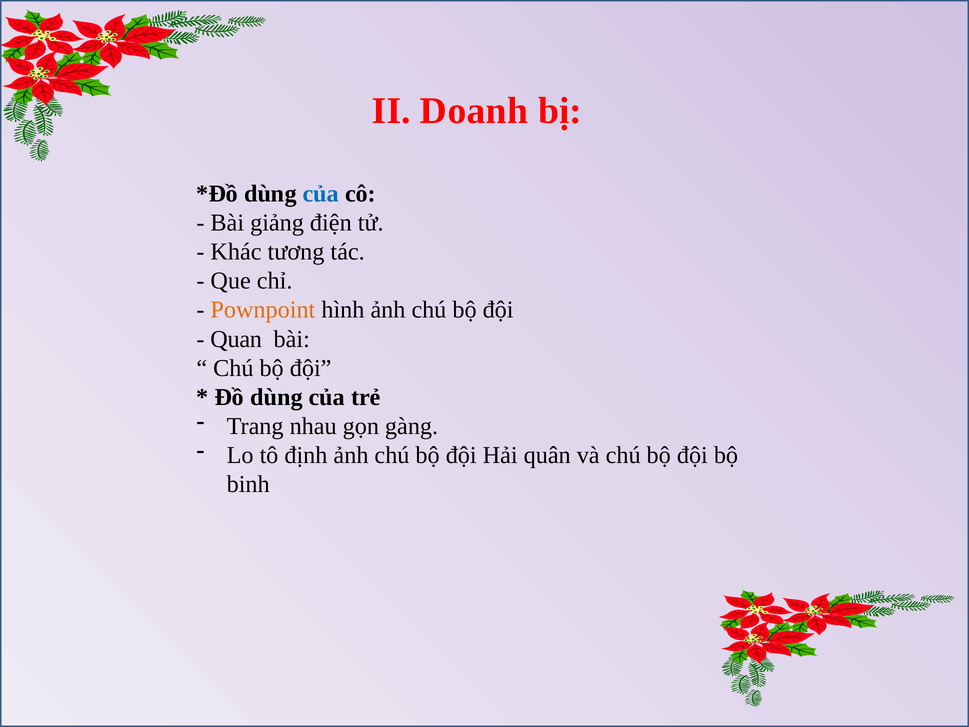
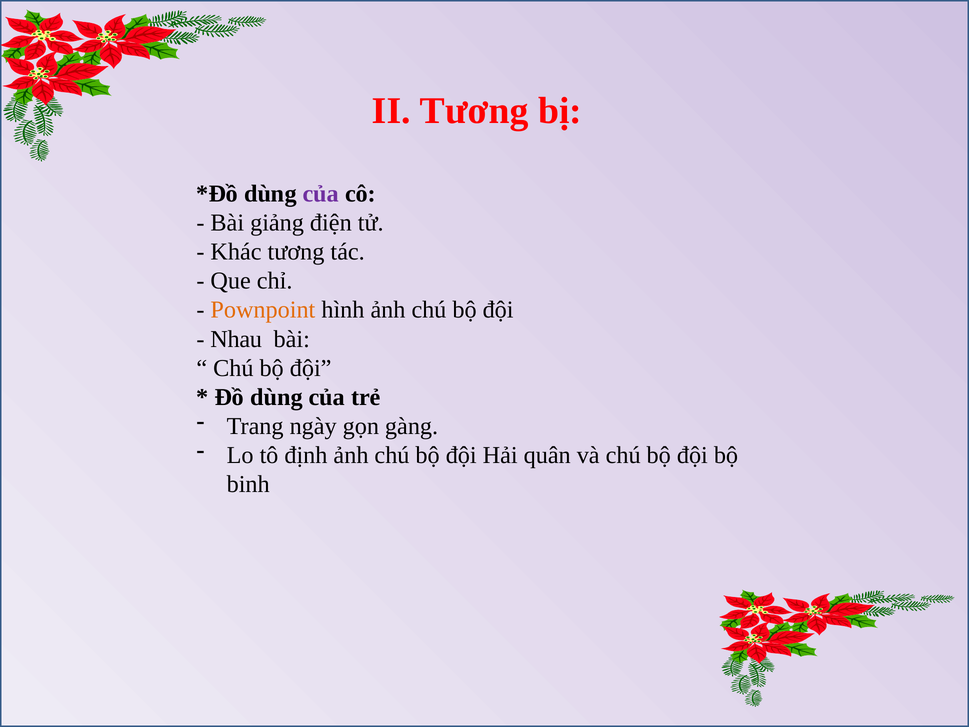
II Doanh: Doanh -> Tương (474, 111)
của colour: blue -> purple (321, 194)
Quan: Quan -> Nhau (236, 339)
nhau: nhau -> ngày (313, 426)
